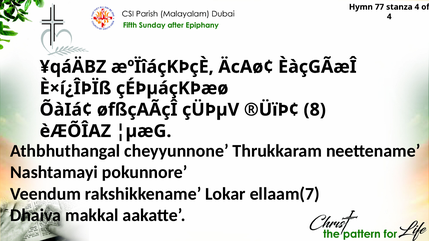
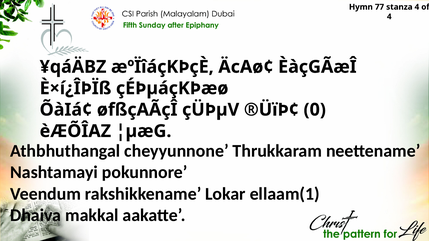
8: 8 -> 0 (315, 110)
ellaam(7: ellaam(7 -> ellaam(1 (285, 194)
